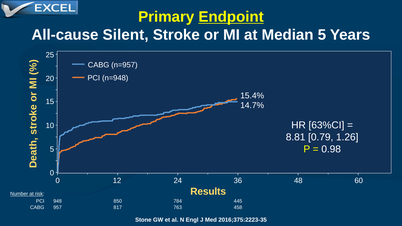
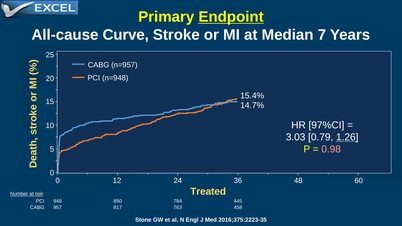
Silent: Silent -> Curve (126, 35)
Median 5: 5 -> 7 (322, 35)
63%CI: 63%CI -> 97%CI (326, 125)
8.81: 8.81 -> 3.03 (296, 137)
1.26 underline: none -> present (347, 137)
0.98 colour: white -> pink (331, 149)
Results: Results -> Treated (208, 192)
